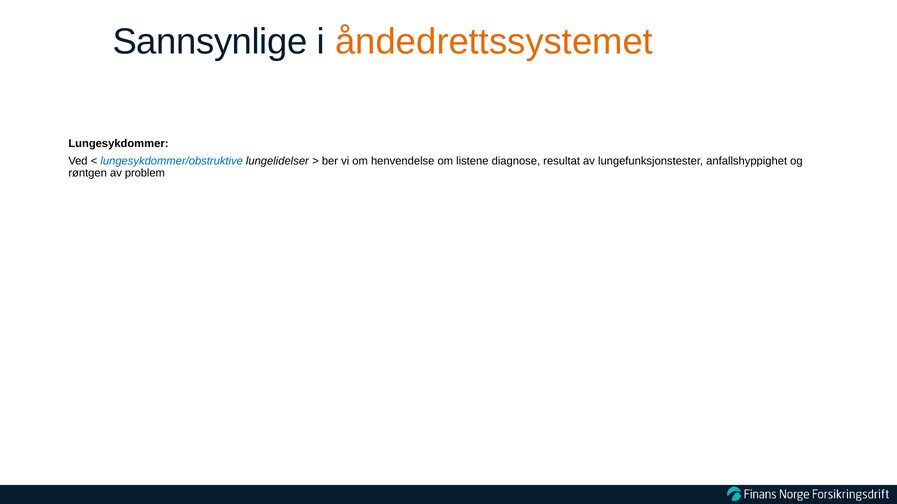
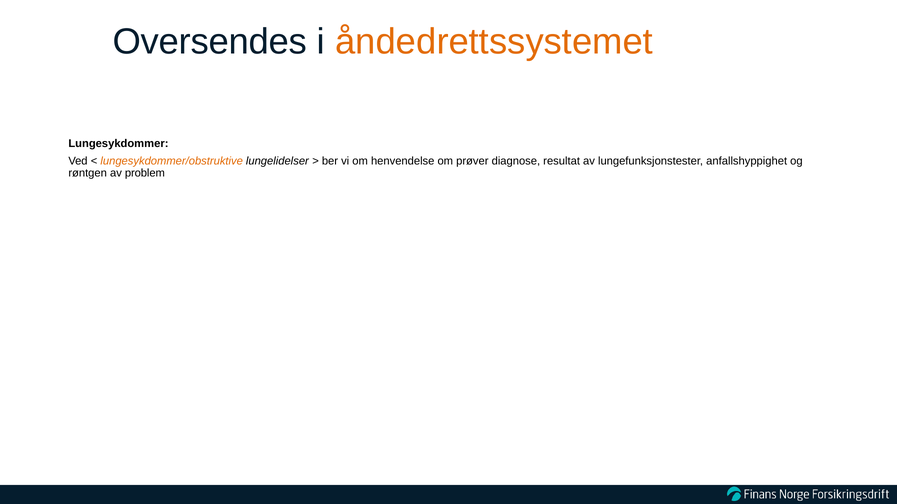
Sannsynlige: Sannsynlige -> Oversendes (210, 42)
lungesykdommer/obstruktive colour: blue -> orange (172, 161)
listene: listene -> prøver (472, 161)
